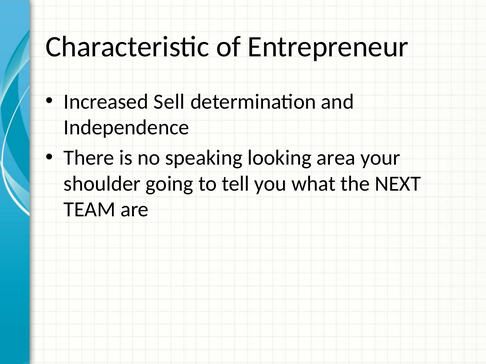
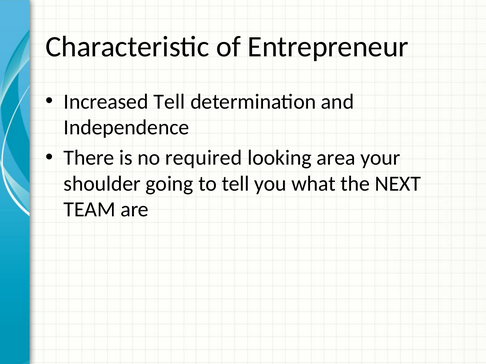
Increased Sell: Sell -> Tell (169, 102)
speaking: speaking -> required (204, 158)
